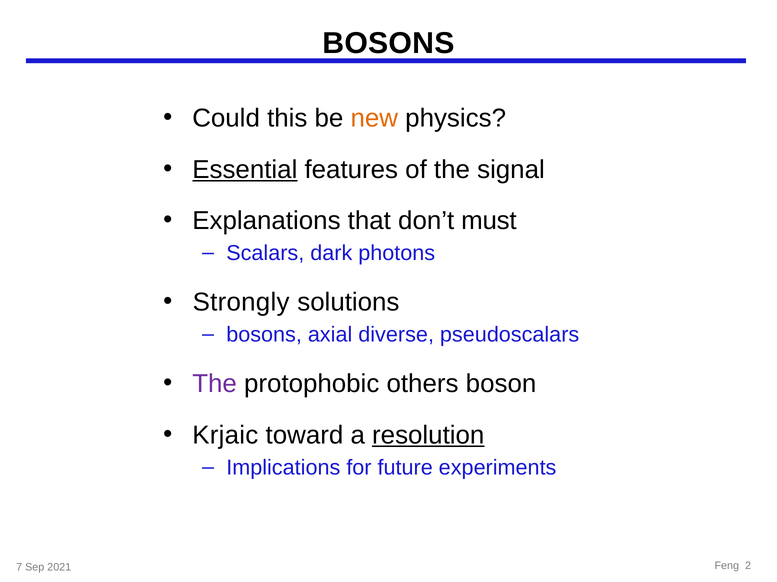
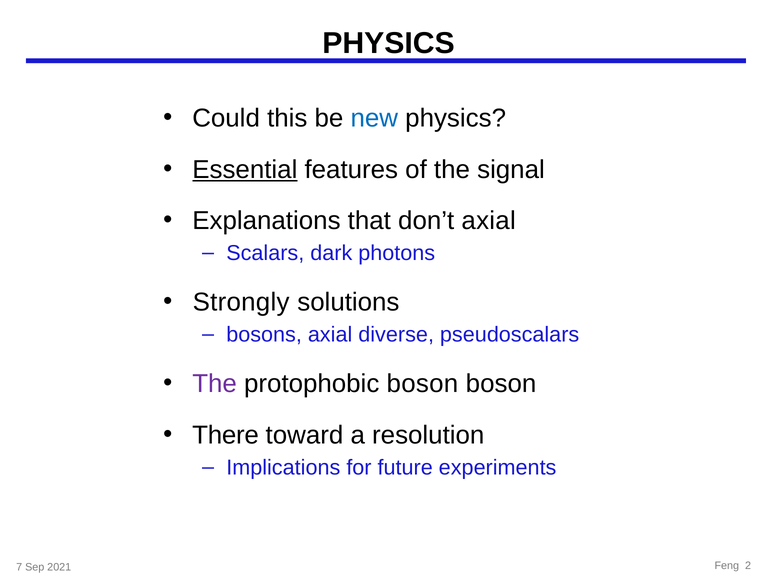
BOSONS: BOSONS -> PHYSICS (389, 43)
new colour: orange -> blue (374, 118)
don’t must: must -> axial (489, 221)
protophobic others: others -> boson (422, 384)
Krjaic: Krjaic -> There (226, 436)
resolution underline: present -> none (428, 436)
